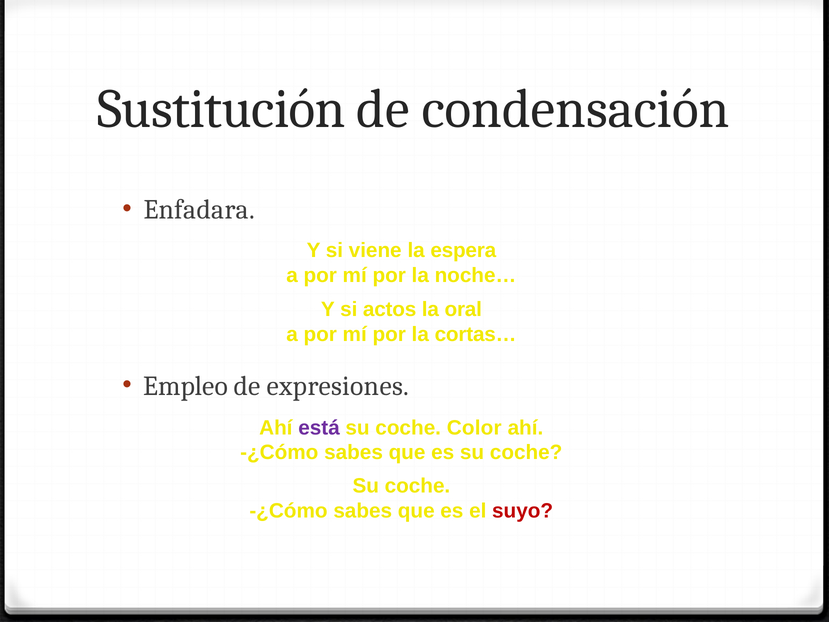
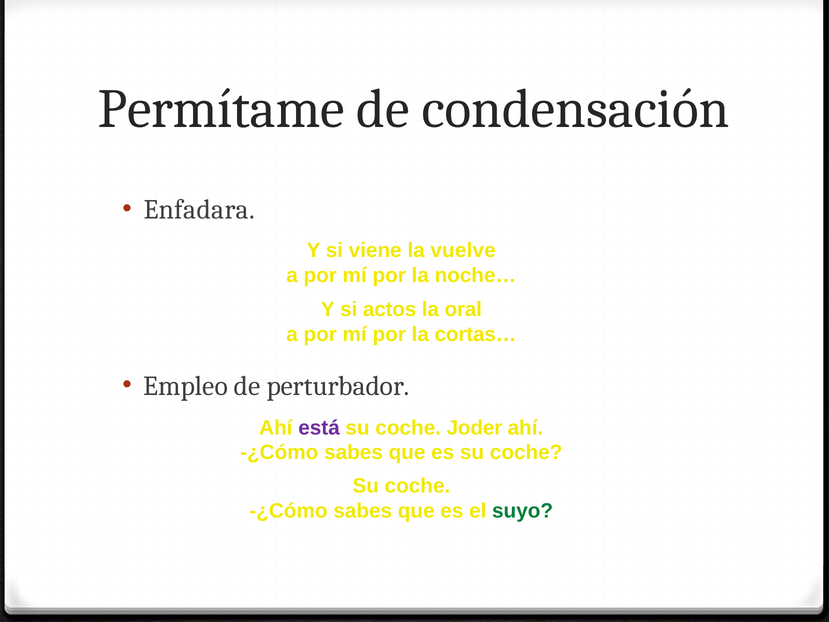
Sustitución: Sustitución -> Permítame (221, 109)
espera: espera -> vuelve (463, 250)
expresiones: expresiones -> perturbador (338, 386)
Color: Color -> Joder (474, 428)
suyo colour: red -> green (523, 511)
